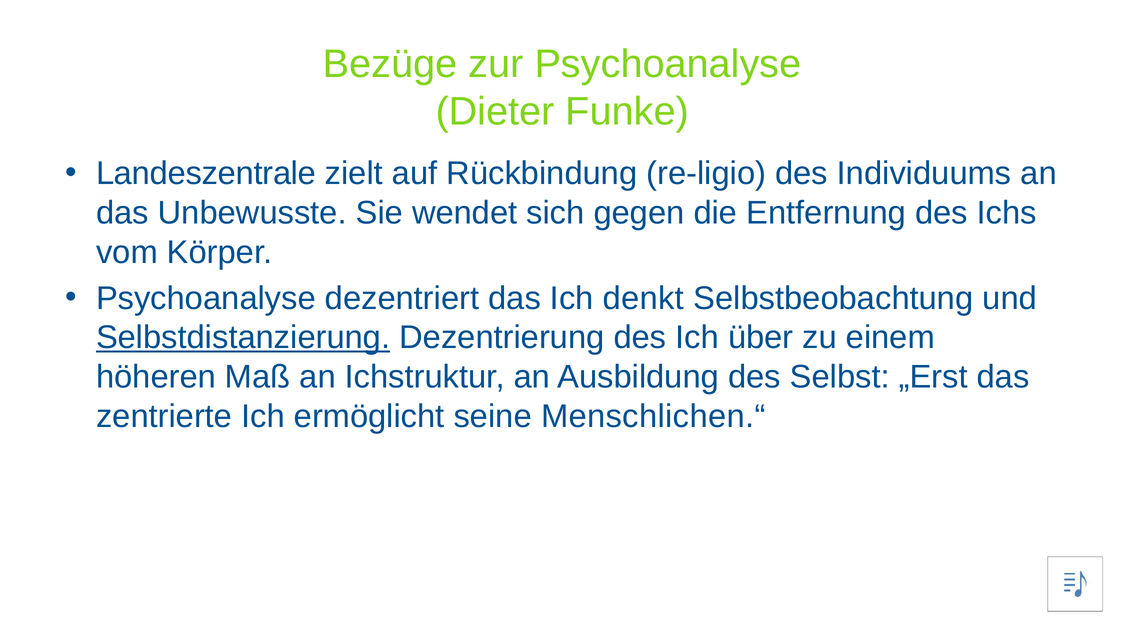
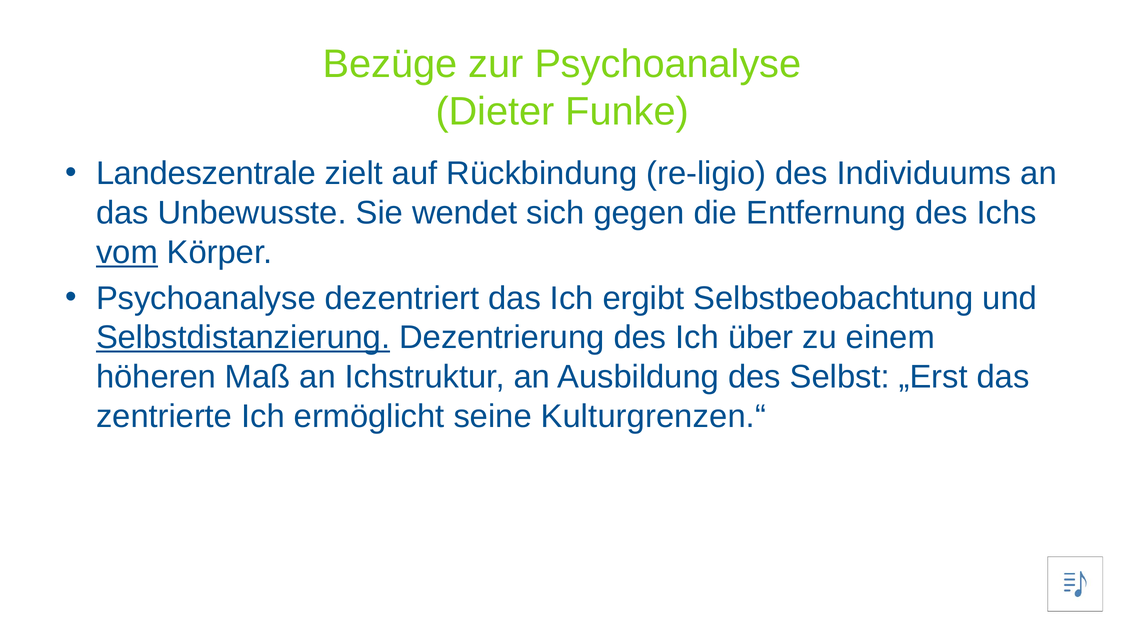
vom underline: none -> present (127, 252)
denkt: denkt -> ergibt (644, 298)
Menschlichen.“: Menschlichen.“ -> Kulturgrenzen.“ (653, 416)
